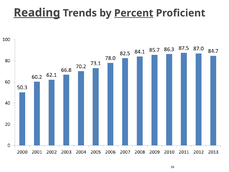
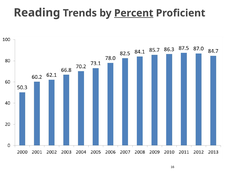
Reading underline: present -> none (37, 13)
